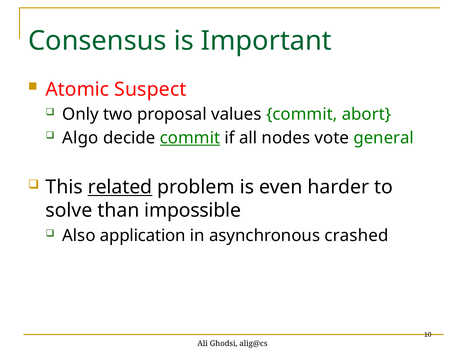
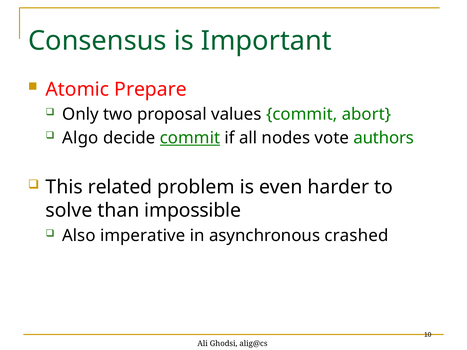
Suspect: Suspect -> Prepare (151, 89)
general: general -> authors (384, 138)
related underline: present -> none (120, 187)
application: application -> imperative (143, 236)
